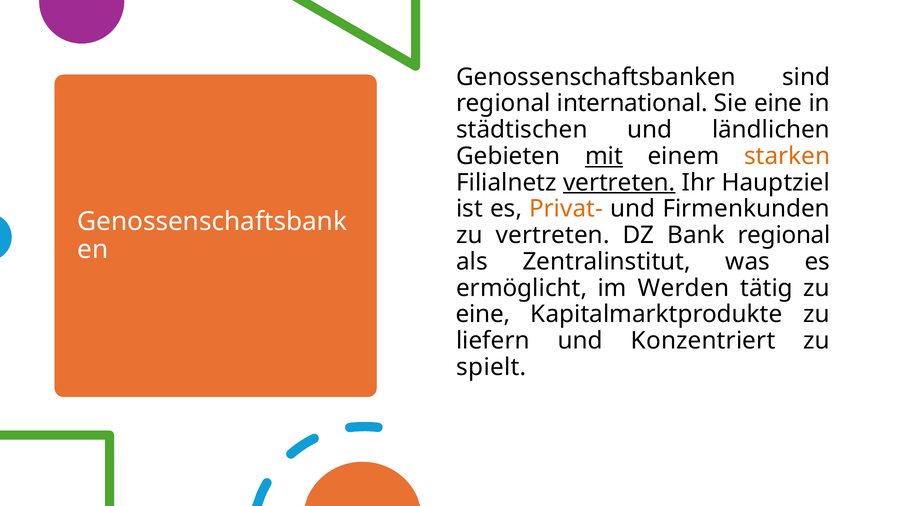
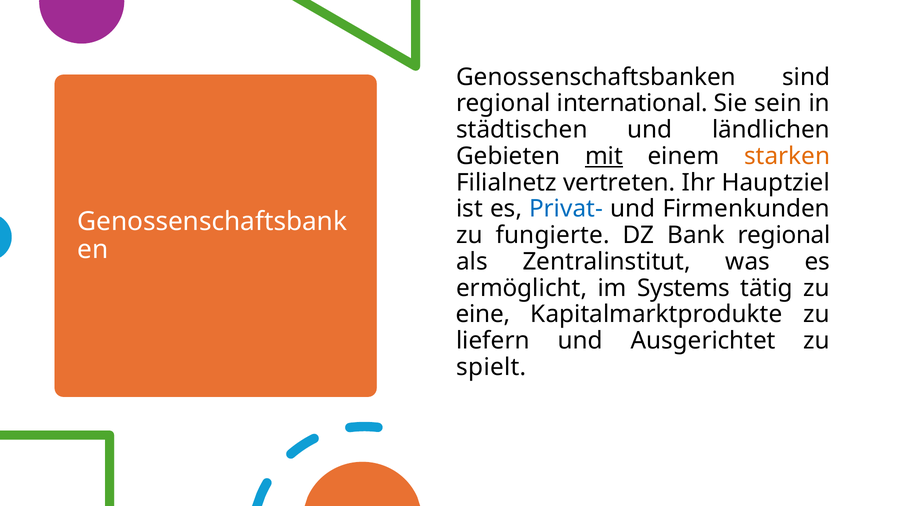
Sie eine: eine -> sein (778, 103)
vertreten underline: present -> none (619, 182)
Privat- colour: orange -> blue (566, 209)
zu vertreten: vertreten -> fungierte (553, 235)
Werden: Werden -> Systems (684, 288)
Konzentriert: Konzentriert -> Ausgerichtet (703, 341)
